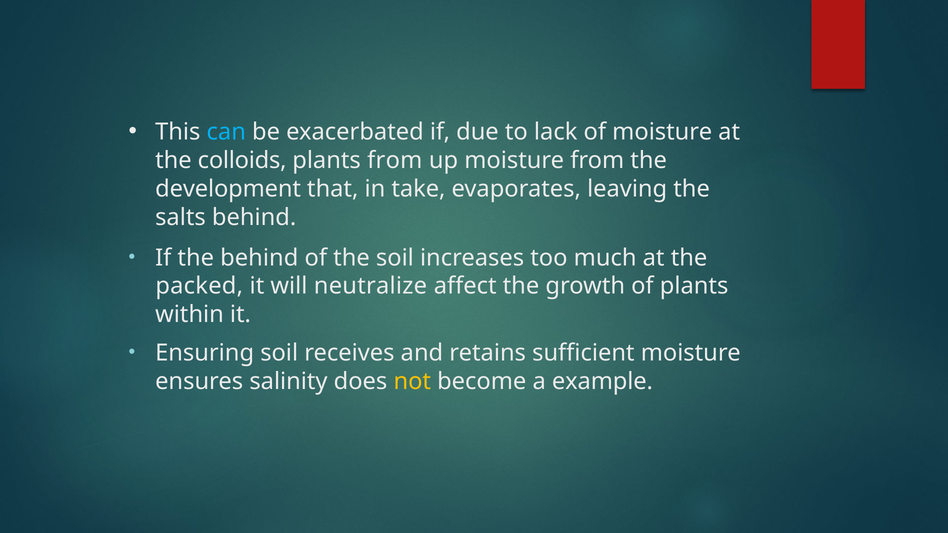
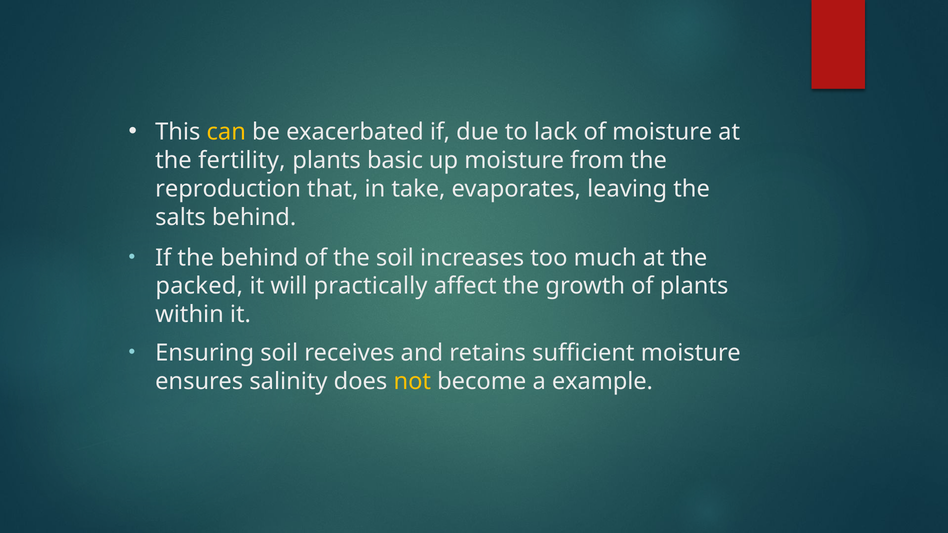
can colour: light blue -> yellow (226, 132)
colloids: colloids -> fertility (242, 160)
plants from: from -> basic (395, 160)
development: development -> reproduction (228, 189)
neutralize: neutralize -> practically (371, 286)
